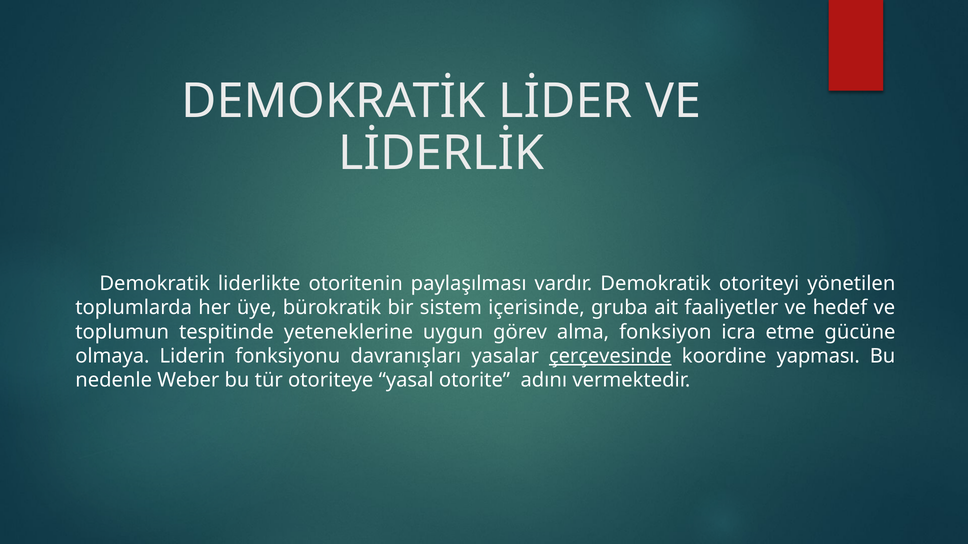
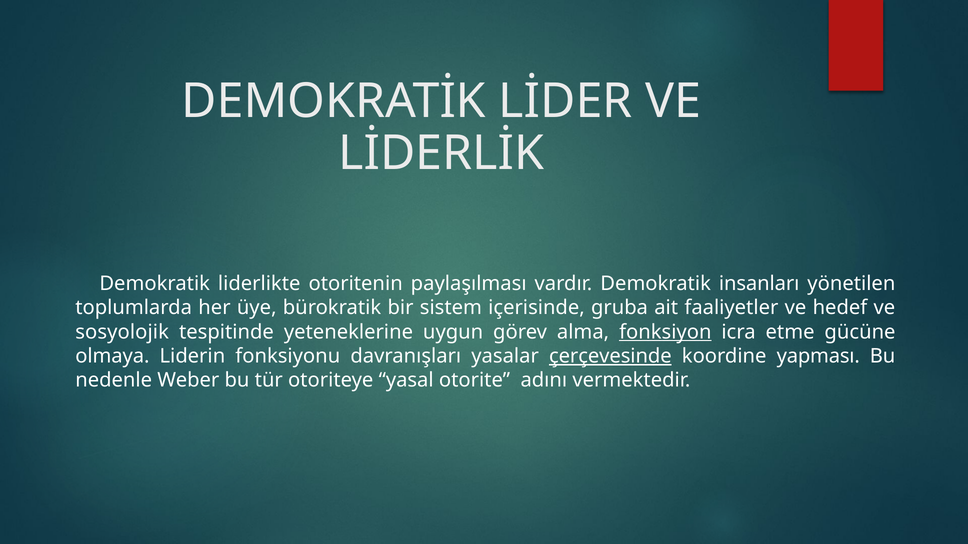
otoriteyi: otoriteyi -> insanları (759, 284)
toplumun: toplumun -> sosyolojik (122, 332)
fonksiyon underline: none -> present (665, 332)
